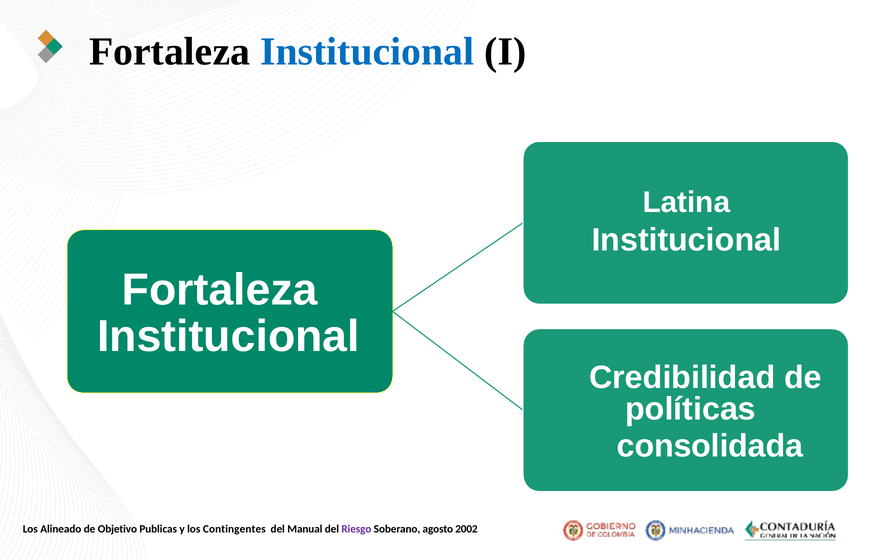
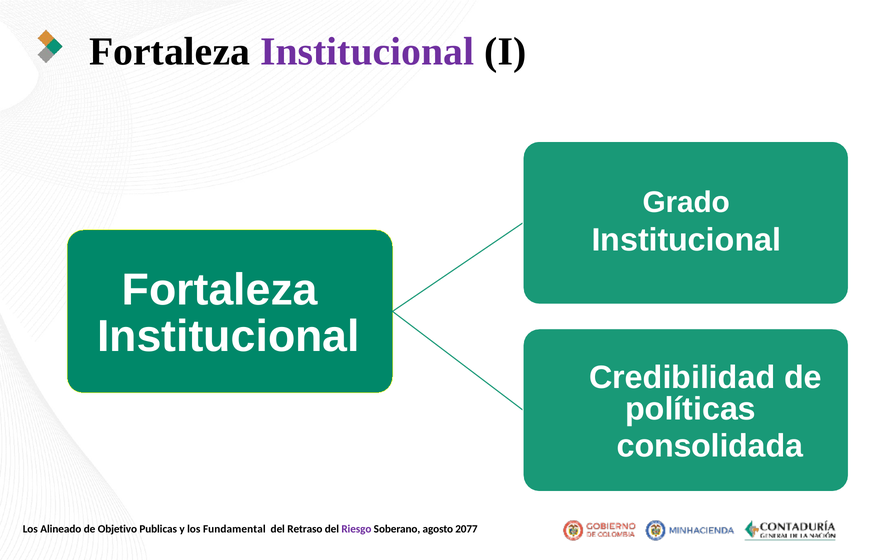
Institucional colour: blue -> purple (367, 52)
Latina: Latina -> Grado (686, 202)
Contingentes: Contingentes -> Fundamental (234, 528)
Manual: Manual -> Retraso (305, 528)
2002: 2002 -> 2077 (466, 528)
